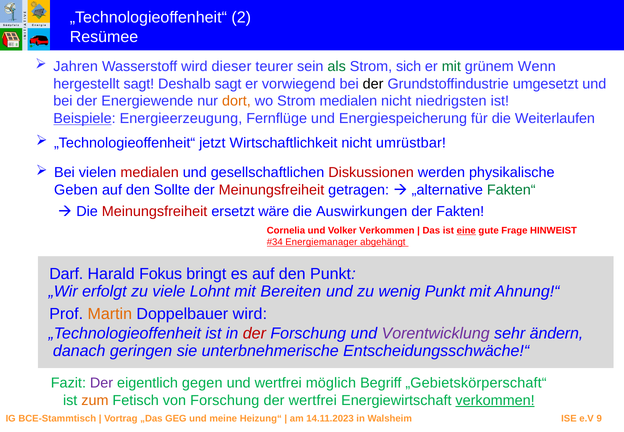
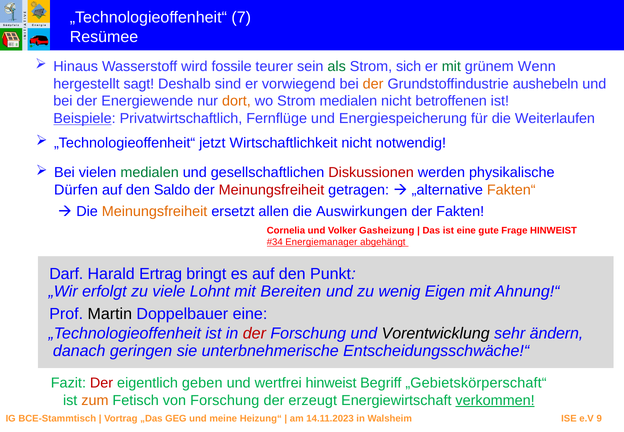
2: 2 -> 7 (241, 18)
Jahren: Jahren -> Hinaus (76, 66)
dieser: dieser -> fossile (232, 66)
Deshalb sagt: sagt -> sind (228, 84)
der colour: black -> orange (373, 84)
umgesetzt: umgesetzt -> aushebeln (546, 84)
niedrigsten: niedrigsten -> betroffenen (451, 101)
Energieerzeugung: Energieerzeugung -> Privatwirtschaftlich (181, 118)
umrüstbar: umrüstbar -> notwendig (411, 143)
medialen colour: red -> green (150, 173)
Geben: Geben -> Dürfen (76, 190)
Sollte: Sollte -> Saldo (172, 190)
Fakten“ colour: green -> orange (511, 190)
Meinungsfreiheit colour: red -> orange (155, 211)
wäre: wäre -> allen (274, 211)
Volker Verkommen: Verkommen -> Gasheizung (387, 231)
eine underline: present -> none (466, 231)
Fokus: Fokus -> Ertrag (161, 274)
wenig Punkt: Punkt -> Eigen (445, 291)
Martin colour: orange -> black (110, 314)
Doppelbauer wird: wird -> eine (250, 314)
Vorentwicklung colour: purple -> black (436, 334)
Der colour: purple -> red (102, 383)
gegen: gegen -> geben (202, 383)
wertfrei möglich: möglich -> hinweist (331, 383)
der wertfrei: wertfrei -> erzeugt (313, 400)
